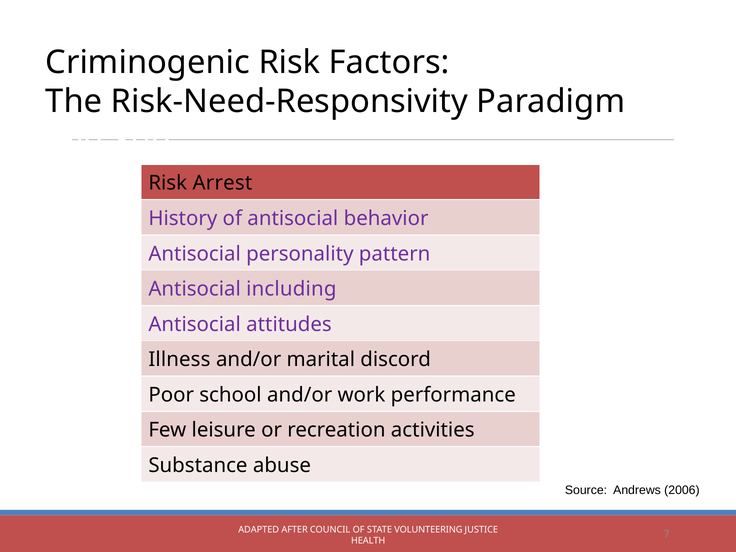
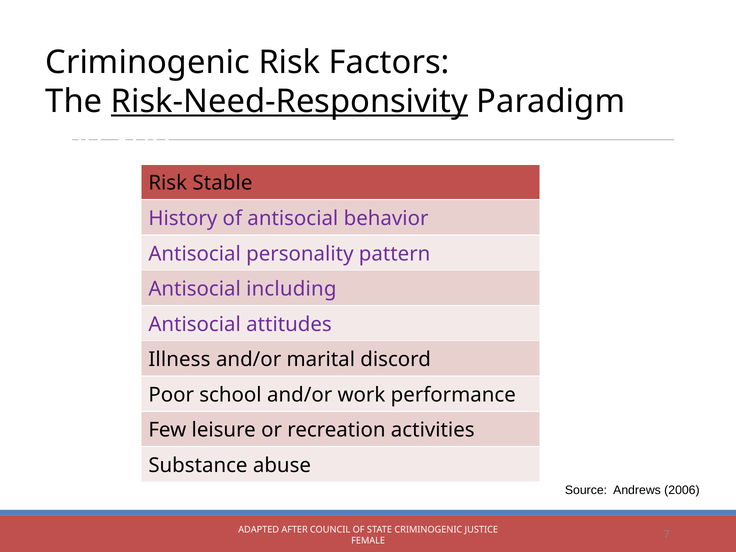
Risk-Need-Responsivity underline: none -> present (289, 102)
Arrest: Arrest -> Stable (222, 183)
STATE VOLUNTEERING: VOLUNTEERING -> CRIMINOGENIC (428, 530)
HEALTH: HEALTH -> FEMALE (368, 541)
